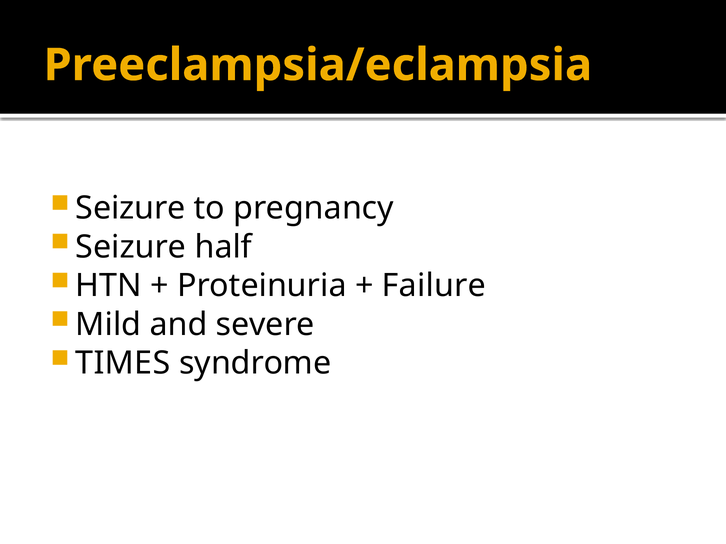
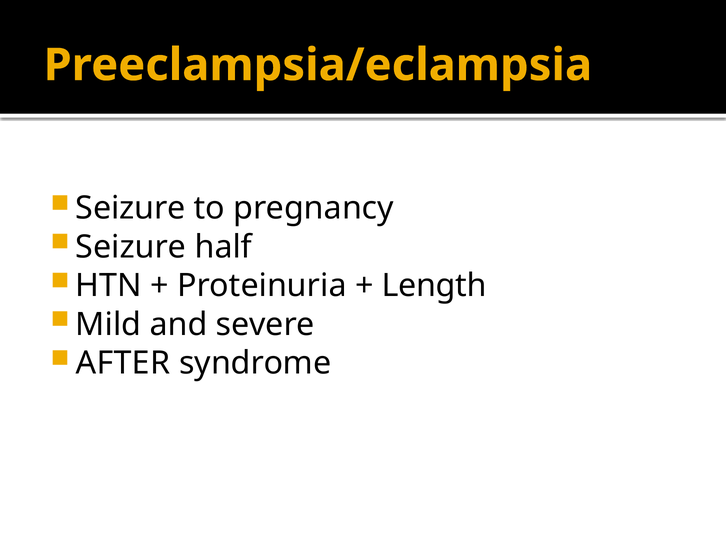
Failure: Failure -> Length (434, 286)
TIMES: TIMES -> AFTER (123, 363)
